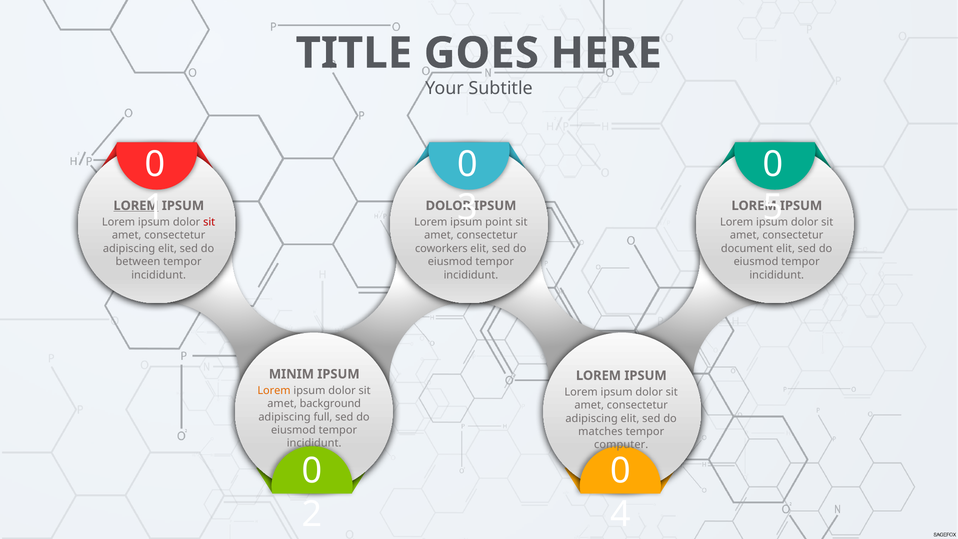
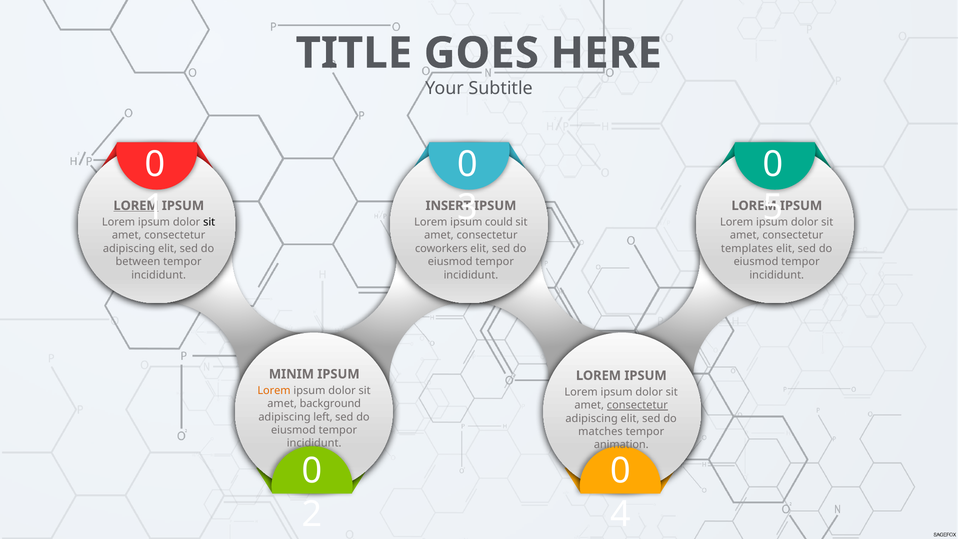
DOLOR: DOLOR -> INSERT (448, 206)
sit colour: red -> black (209, 222)
point: point -> could (499, 222)
document: document -> templates (747, 248)
consectetur underline: none -> present (637, 405)
full: full -> left (323, 417)
computer: computer -> animation (621, 445)
